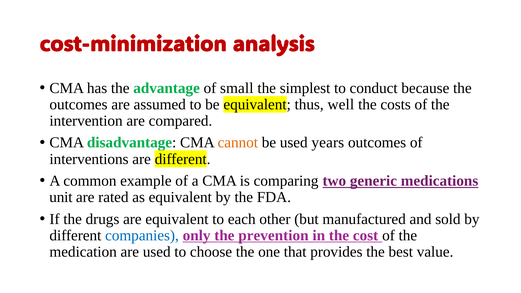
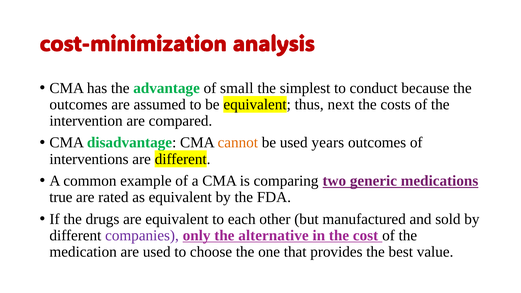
well: well -> next (341, 104)
unit: unit -> true (61, 197)
companies colour: blue -> purple (142, 235)
prevention: prevention -> alternative (273, 235)
